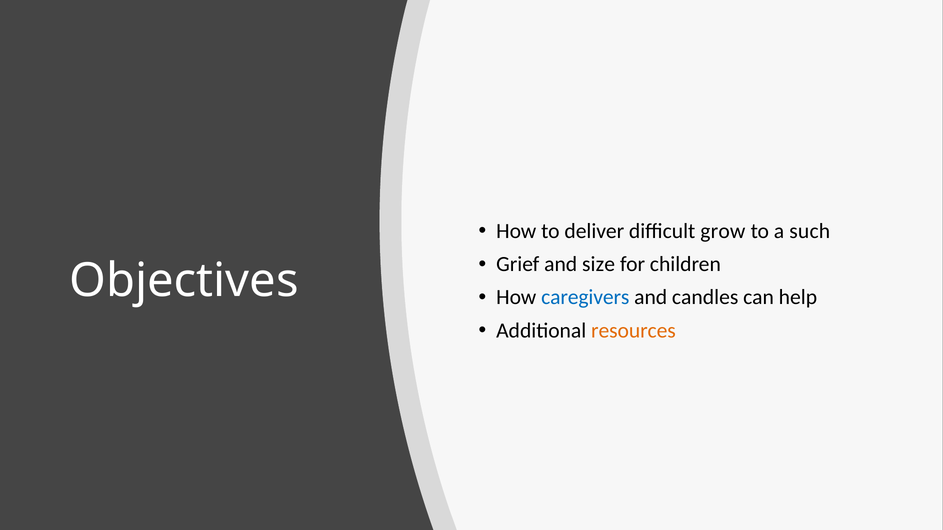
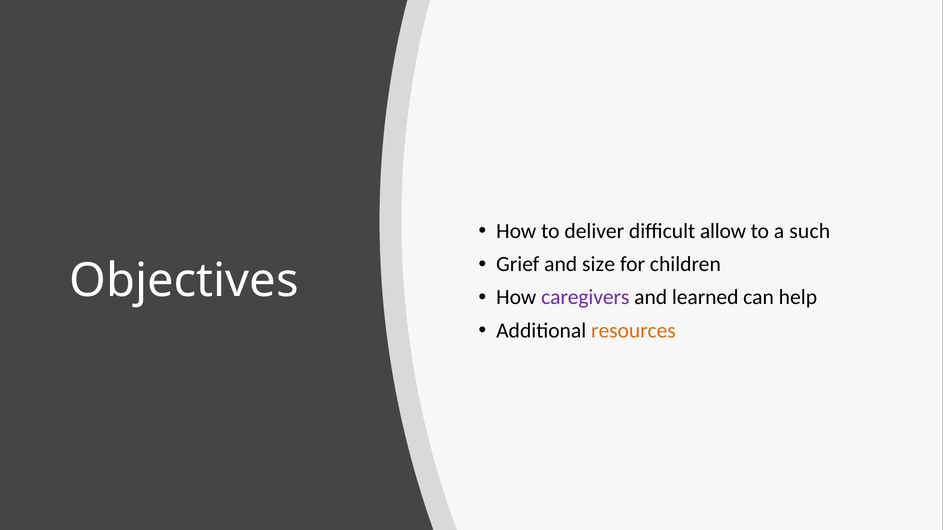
grow: grow -> allow (723, 231)
caregivers colour: blue -> purple (585, 298)
candles: candles -> learned (705, 298)
